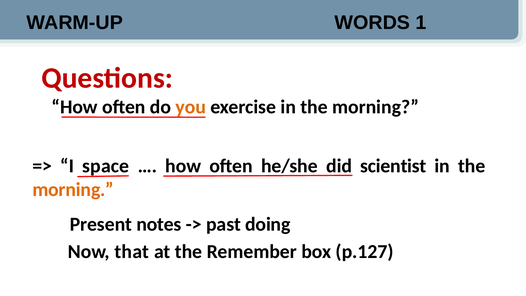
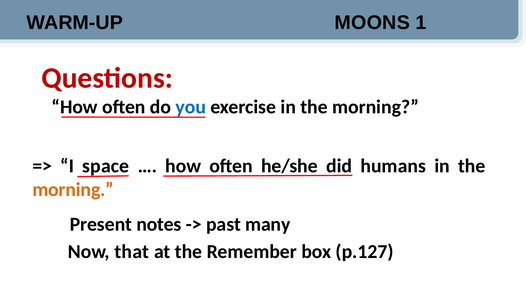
WORDS: WORDS -> MOONS (372, 23)
you colour: orange -> blue (191, 107)
scientist: scientist -> humans (393, 166)
doing: doing -> many (268, 224)
